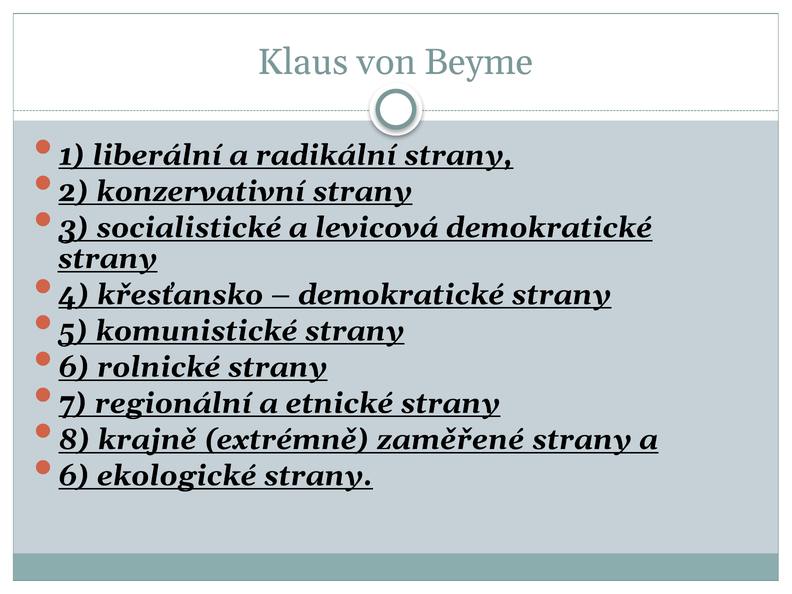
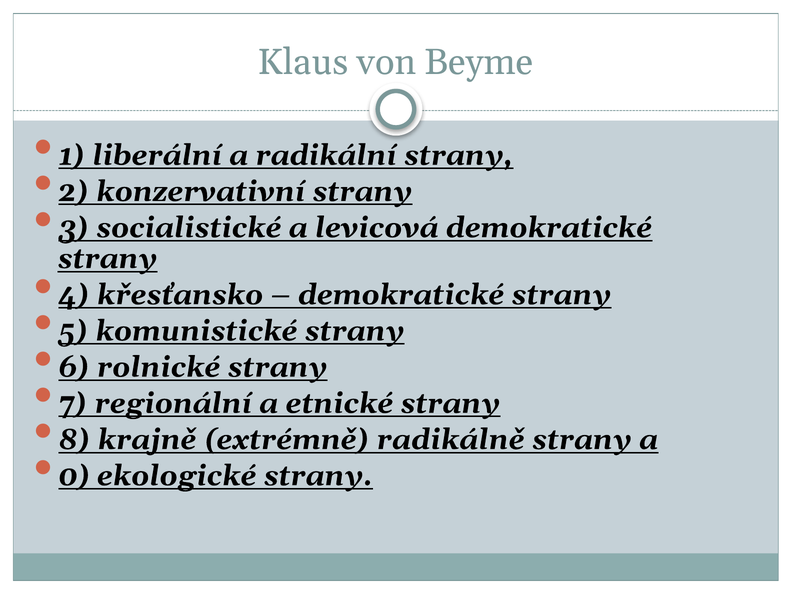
zaměřené: zaměřené -> radikálně (451, 440)
6: 6 -> 0 (74, 476)
